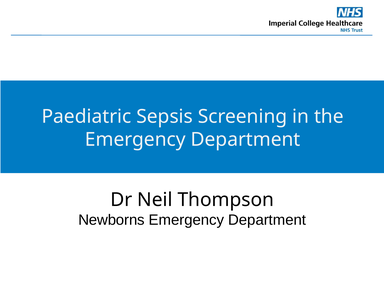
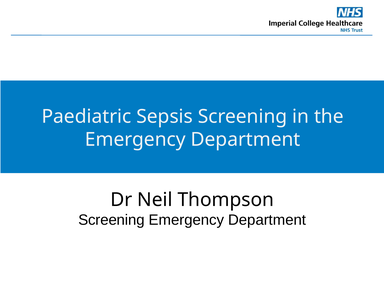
Newborns: Newborns -> Screening (111, 220)
